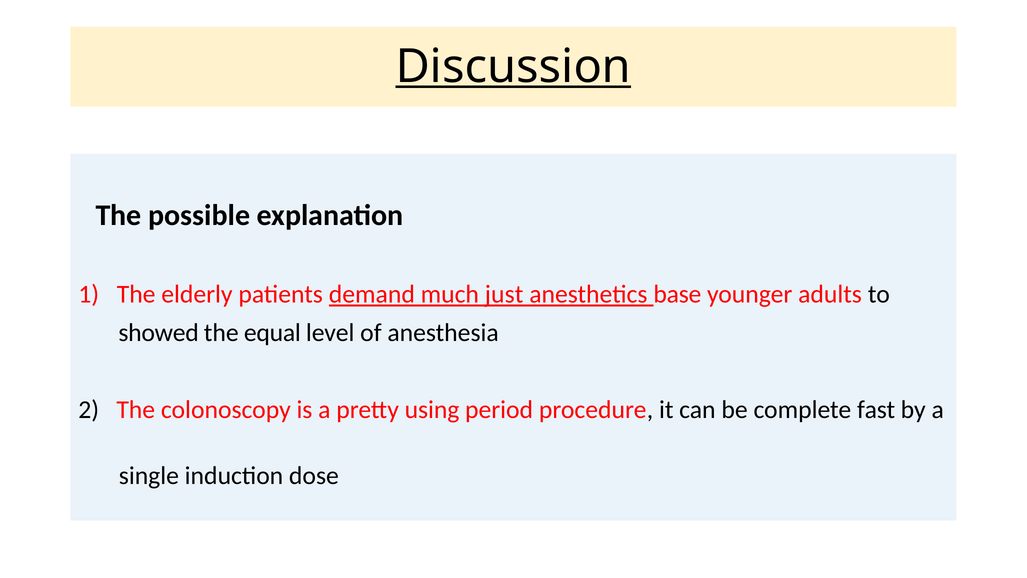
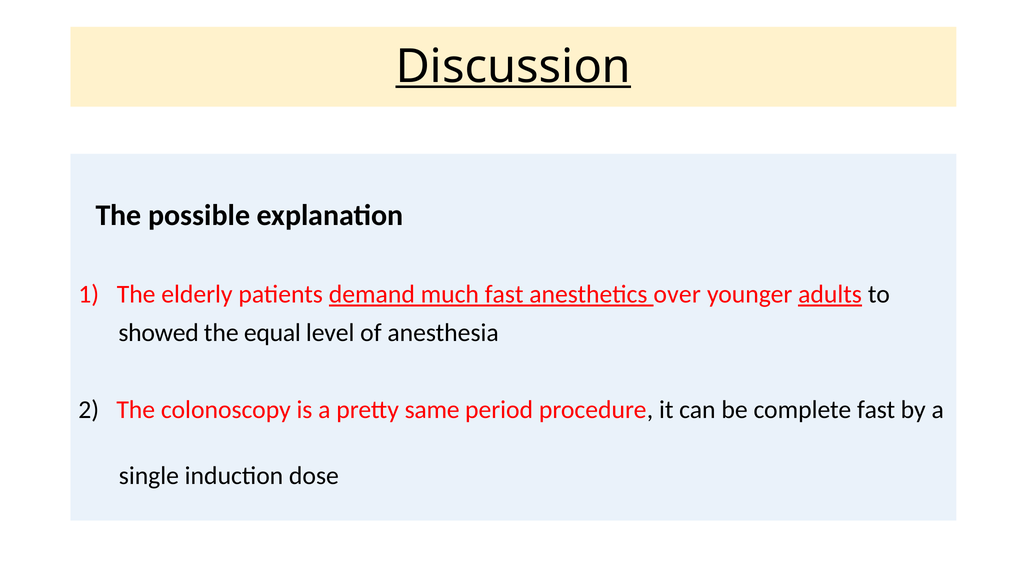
much just: just -> fast (504, 294)
base: base -> over (677, 294)
adults underline: none -> present (830, 294)
using: using -> same (432, 410)
